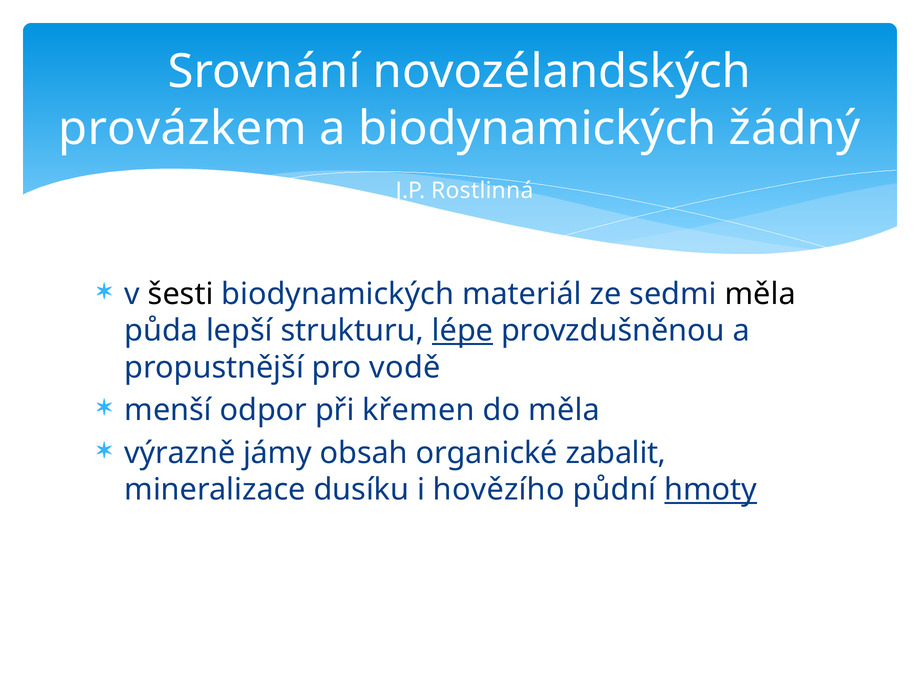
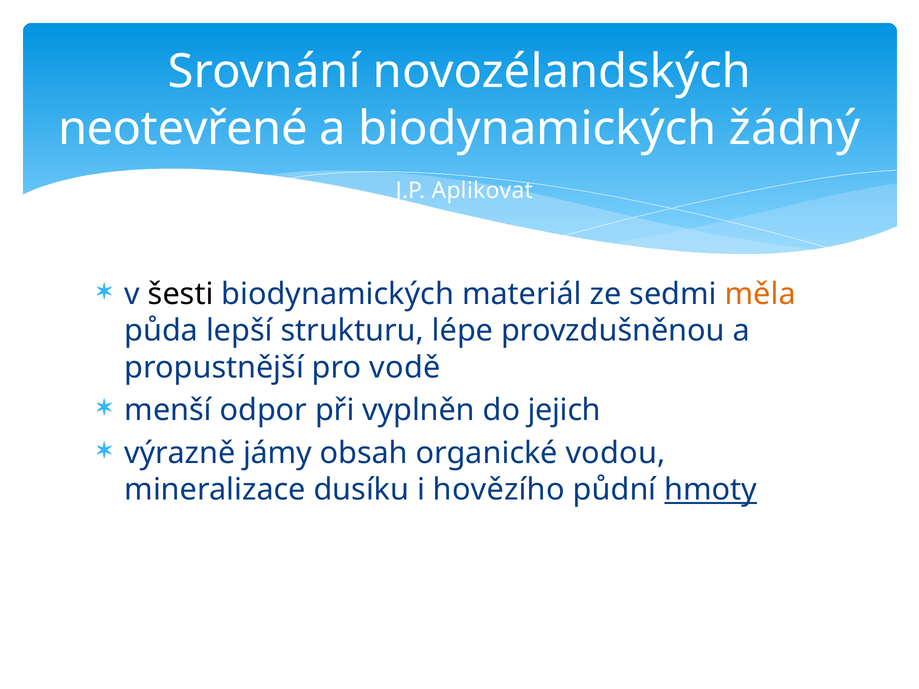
provázkem: provázkem -> neotevřené (183, 129)
Rostlinná: Rostlinná -> Aplikovat (482, 191)
měla colour: black -> orange (760, 294)
lépe underline: present -> none (463, 331)
křemen: křemen -> vyplněn (419, 410)
do měla: měla -> jejich (564, 410)
zabalit: zabalit -> vodou (616, 453)
